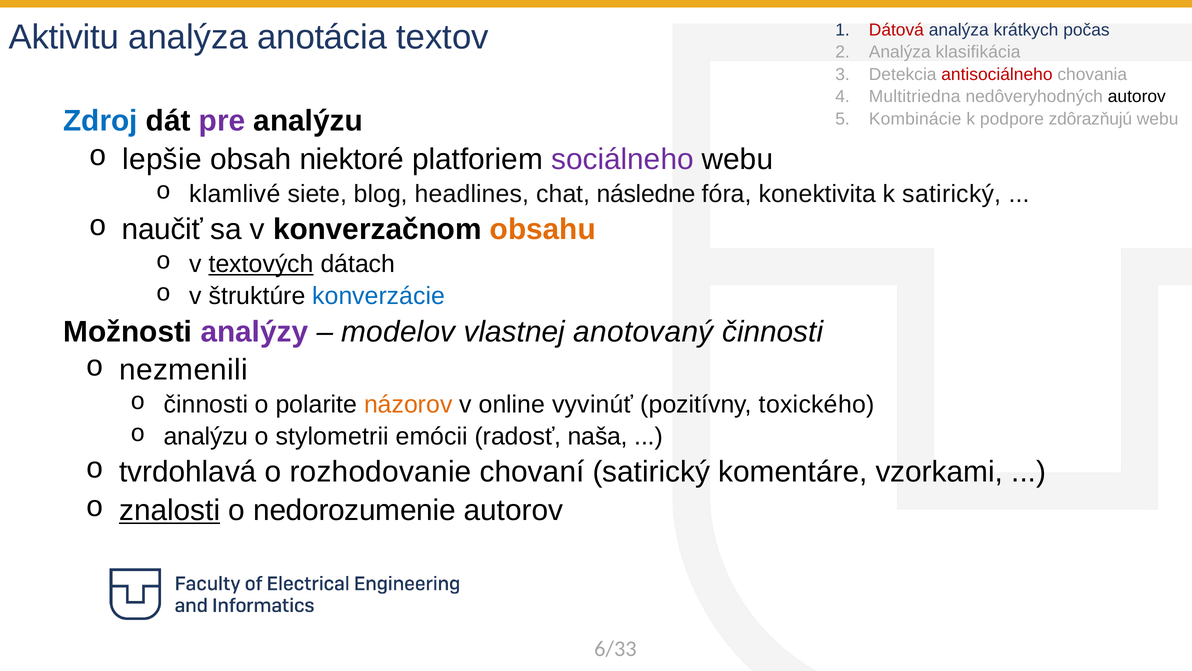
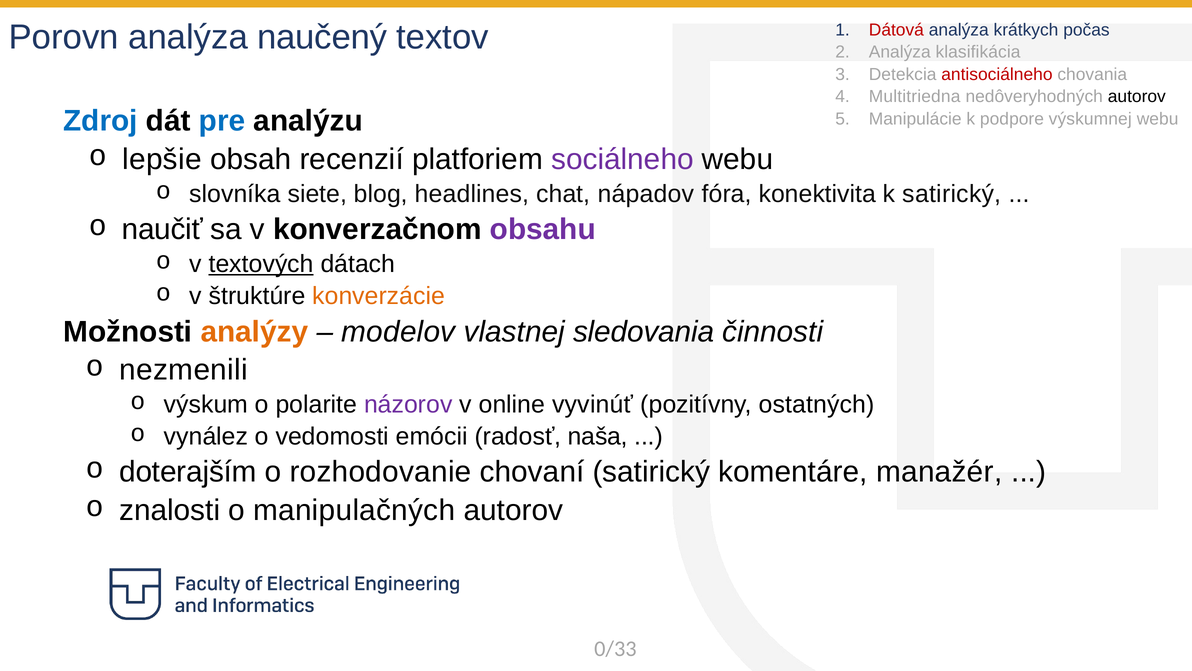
Aktivitu: Aktivitu -> Porovn (64, 37)
anotácia: anotácia -> naučený (322, 37)
pre colour: purple -> blue (222, 121)
Kombinácie: Kombinácie -> Manipulácie (915, 119)
zdôrazňujú: zdôrazňujú -> výskumnej (1090, 119)
niektoré: niektoré -> recenzií (352, 159)
klamlivé: klamlivé -> slovníka (235, 194)
následne: následne -> nápadov (646, 194)
obsahu colour: orange -> purple (543, 229)
konverzácie colour: blue -> orange (379, 296)
analýzy colour: purple -> orange (254, 331)
anotovaný: anotovaný -> sledovania (644, 331)
o činnosti: činnosti -> výskum (206, 404)
názorov colour: orange -> purple (408, 404)
toxického: toxického -> ostatných (817, 404)
o analýzu: analýzu -> vynález (206, 436)
stylometrii: stylometrii -> vedomosti (332, 436)
tvrdohlavá: tvrdohlavá -> doterajším (188, 472)
vzorkami: vzorkami -> manažér (939, 472)
znalosti underline: present -> none (170, 510)
nedorozumenie: nedorozumenie -> manipulačných (354, 510)
6/33: 6/33 -> 0/33 (615, 648)
